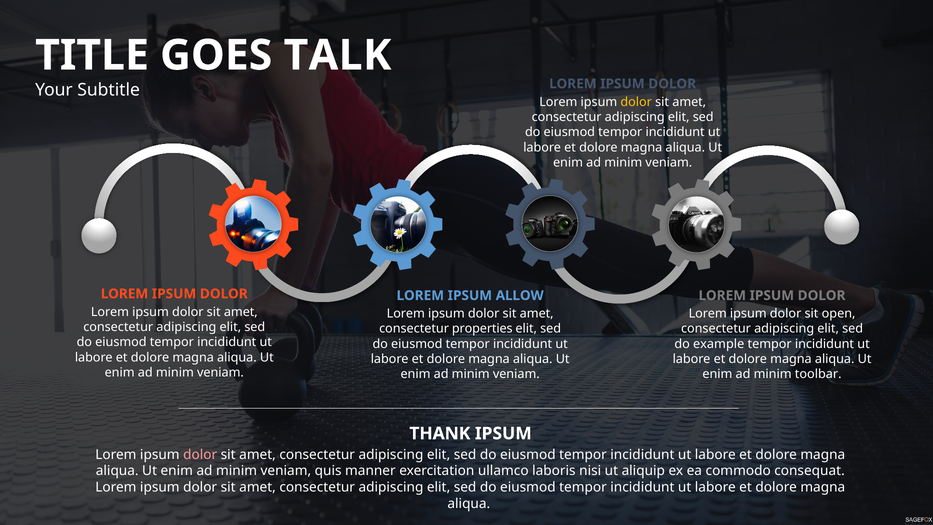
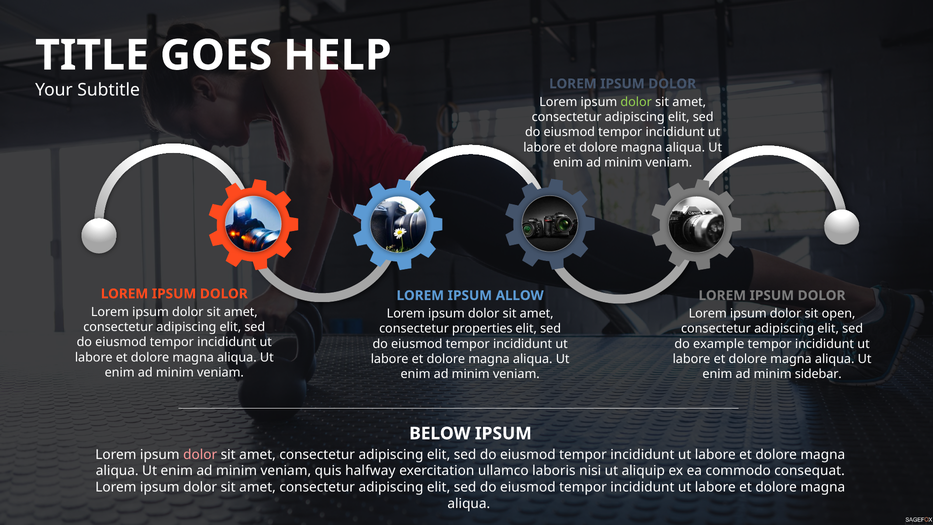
TALK: TALK -> HELP (338, 55)
dolor colour: yellow -> light green (636, 102)
toolbar: toolbar -> sidebar (818, 374)
THANK: THANK -> BELOW (440, 433)
manner: manner -> halfway (370, 471)
